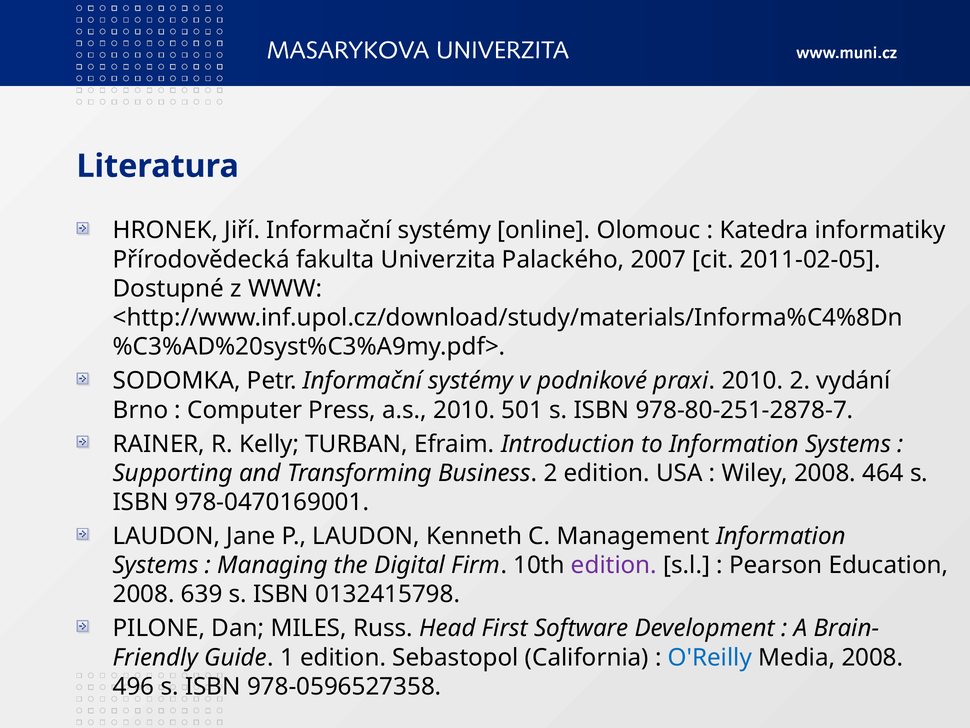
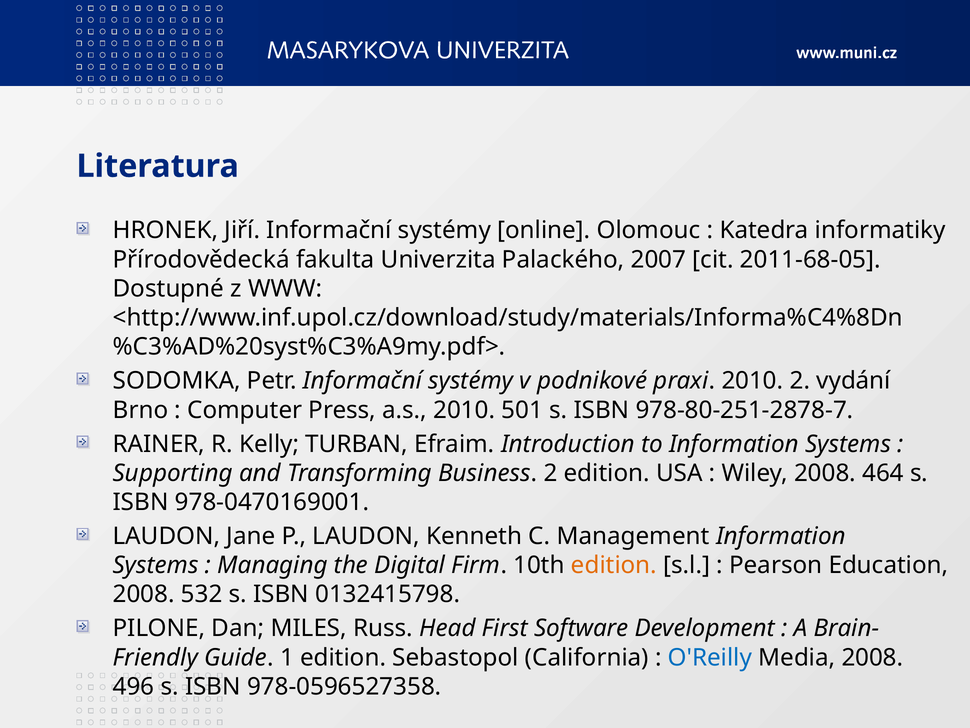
2011-02-05: 2011-02-05 -> 2011-68-05 (810, 259)
edition colour: purple -> orange (614, 565)
639: 639 -> 532 (202, 594)
